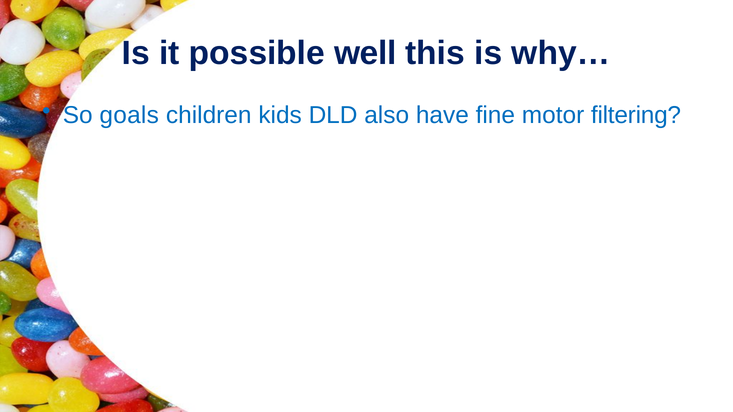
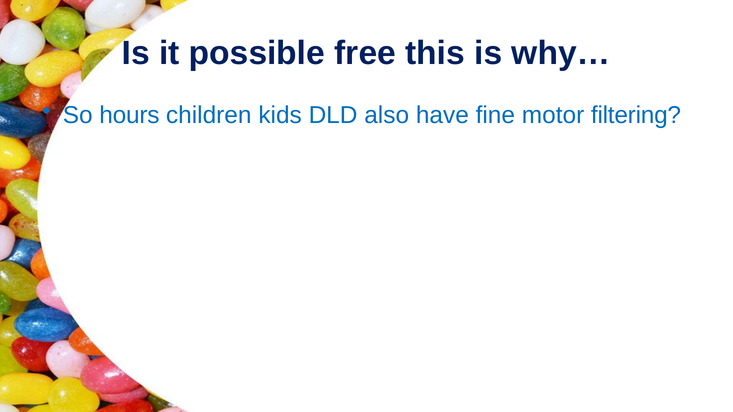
well: well -> free (365, 53)
goals: goals -> hours (129, 115)
